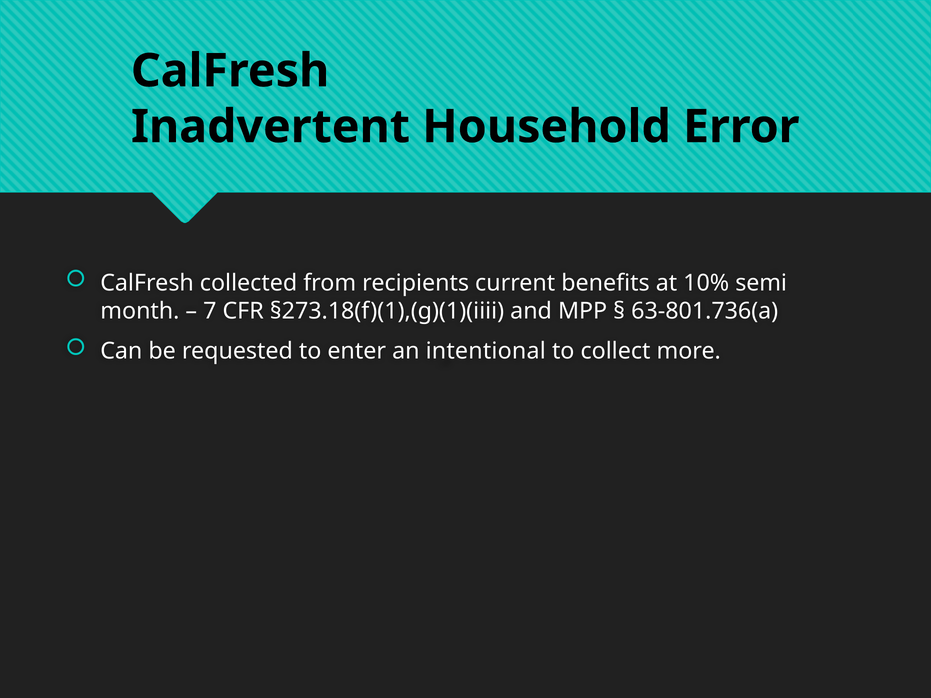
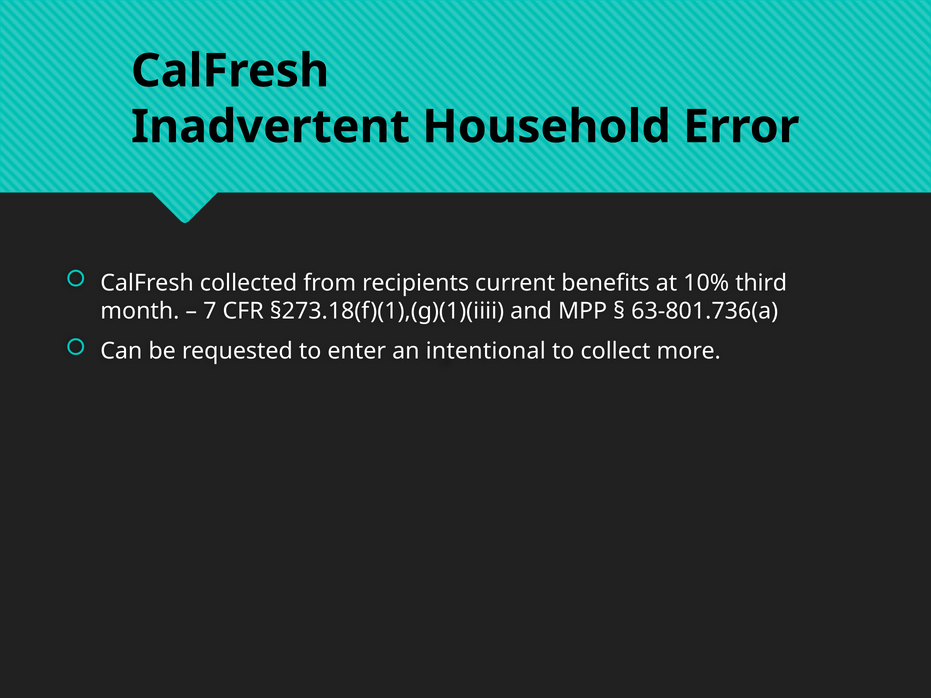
semi: semi -> third (761, 283)
